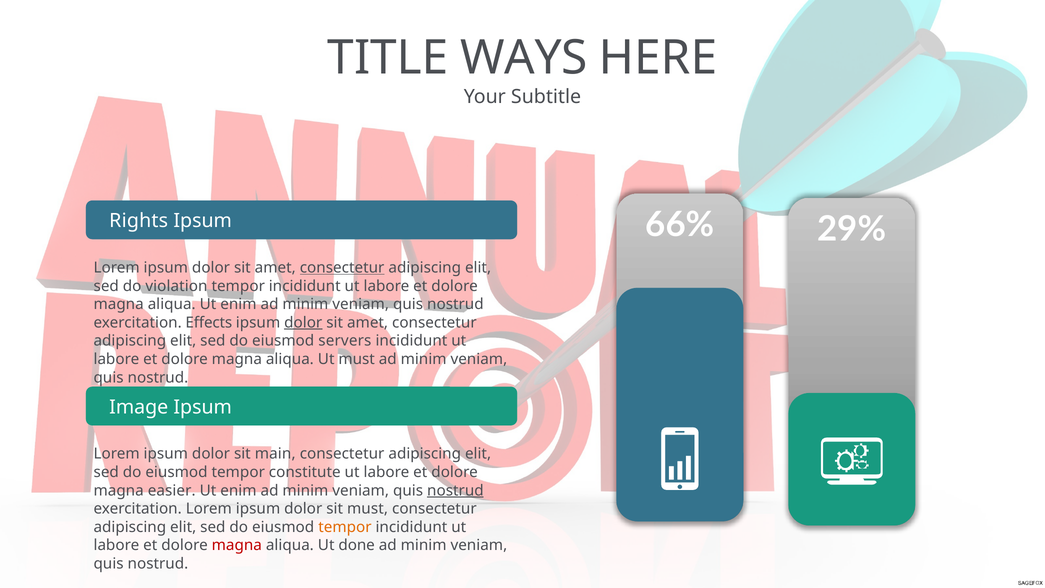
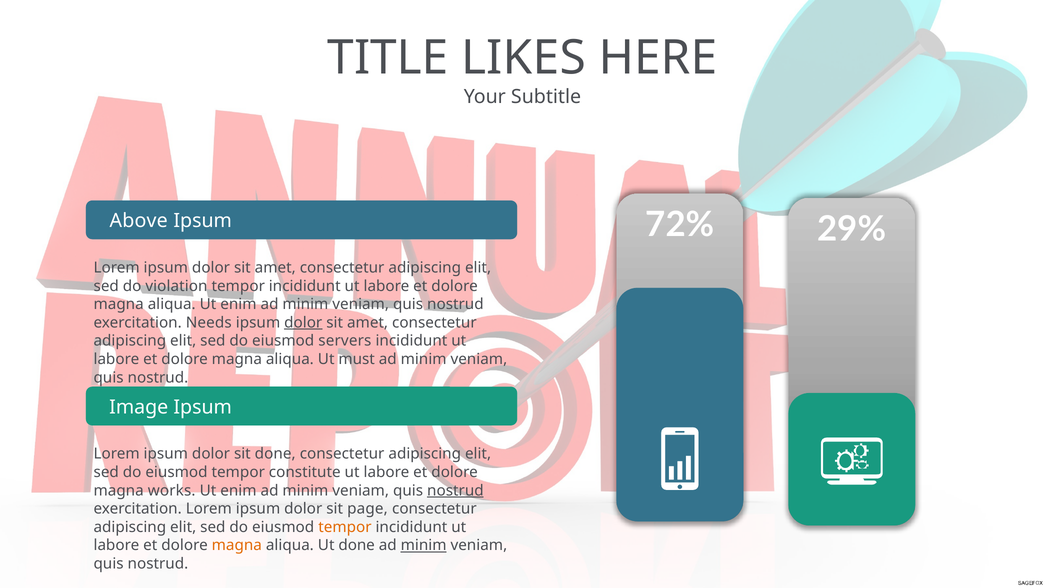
WAYS: WAYS -> LIKES (524, 58)
66%: 66% -> 72% (680, 225)
Rights: Rights -> Above (139, 221)
consectetur underline: present -> none (342, 268)
Effects: Effects -> Needs (209, 323)
sit main: main -> done (275, 454)
easier: easier -> works (172, 490)
sit must: must -> page (367, 509)
magna colour: red -> orange (237, 545)
minim underline: none -> present (424, 545)
